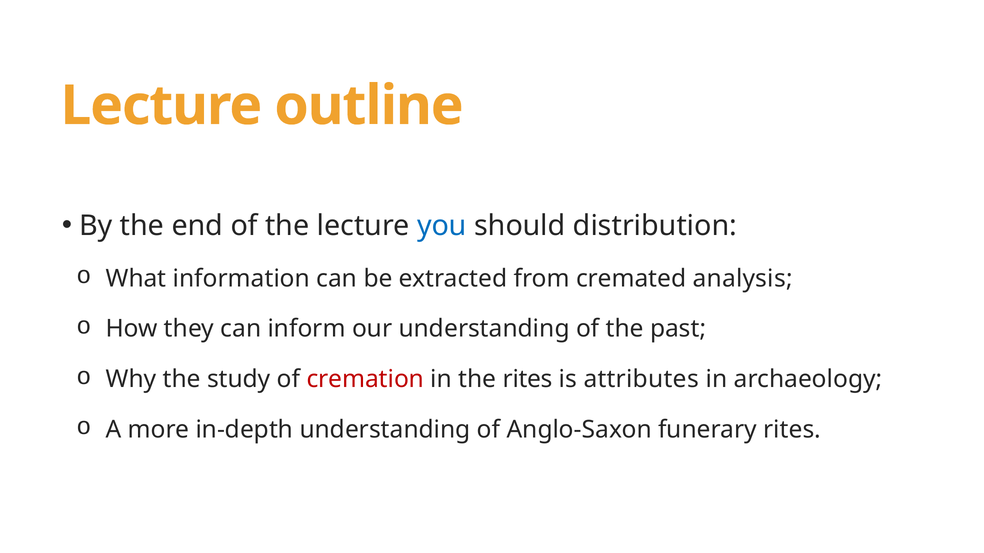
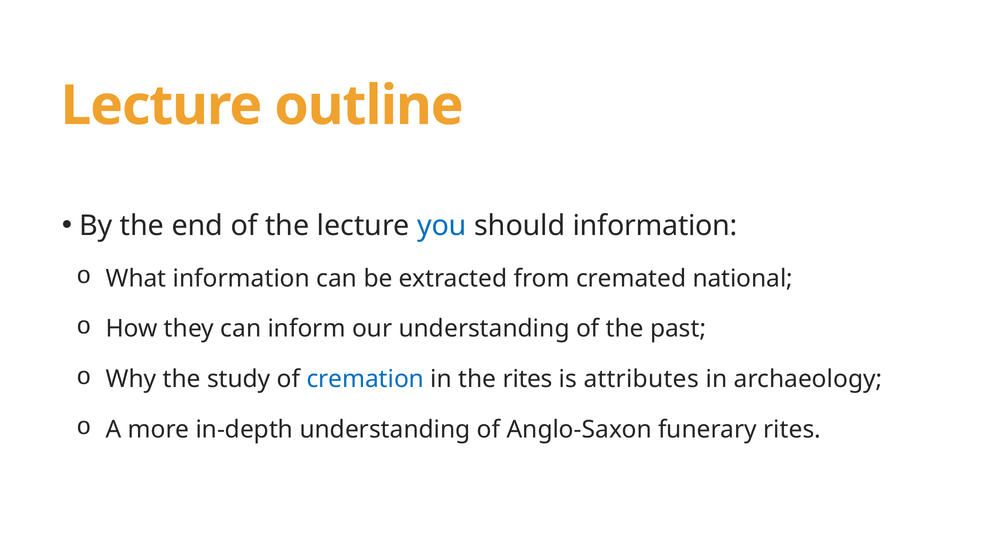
should distribution: distribution -> information (655, 226)
analysis: analysis -> national (743, 279)
cremation colour: red -> blue (365, 380)
